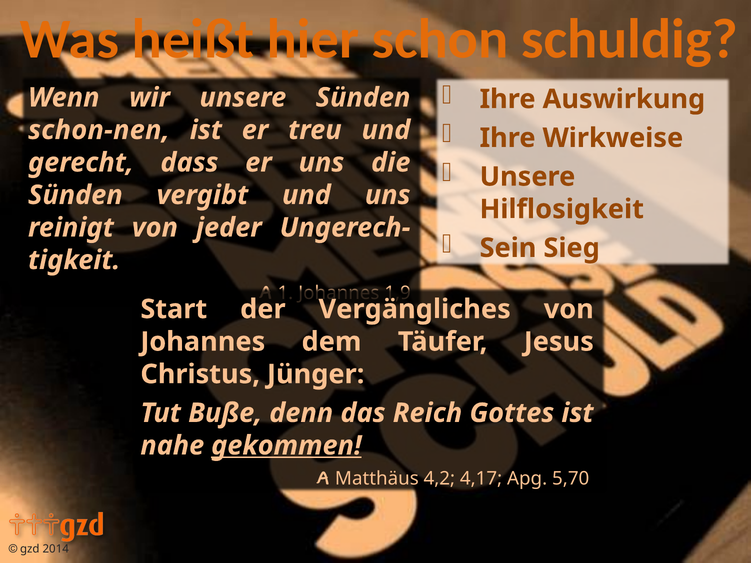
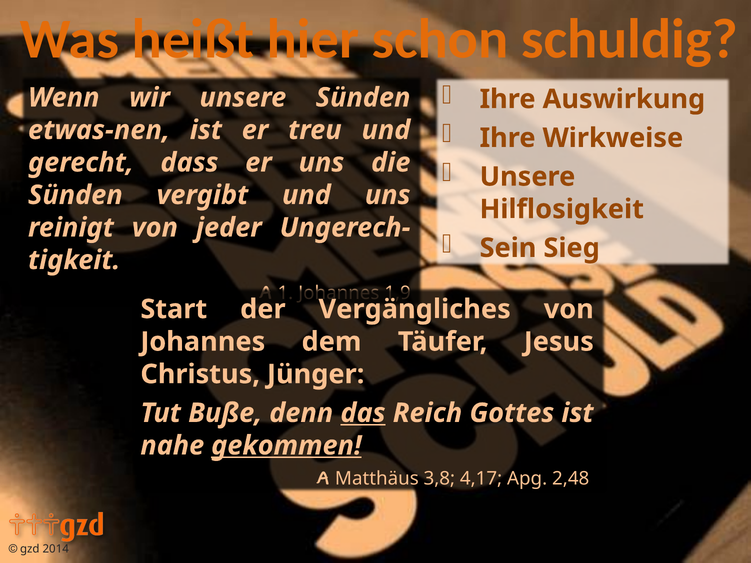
schon-nen: schon-nen -> etwas-nen (99, 130)
das underline: none -> present (363, 413)
4,2: 4,2 -> 3,8 (439, 479)
5,70: 5,70 -> 2,48 (571, 479)
